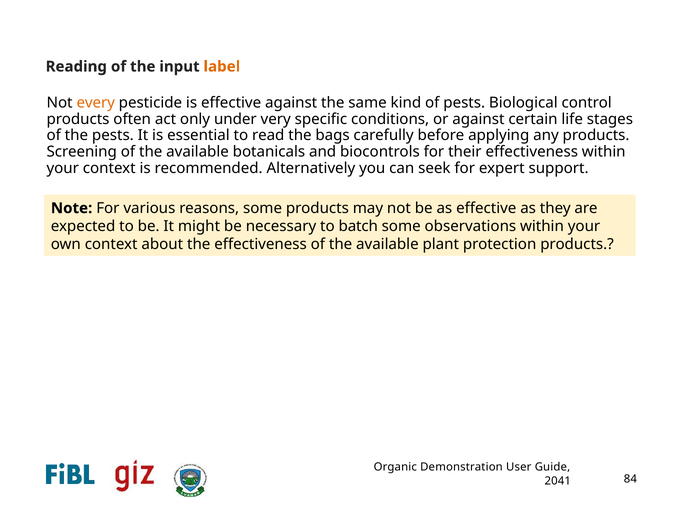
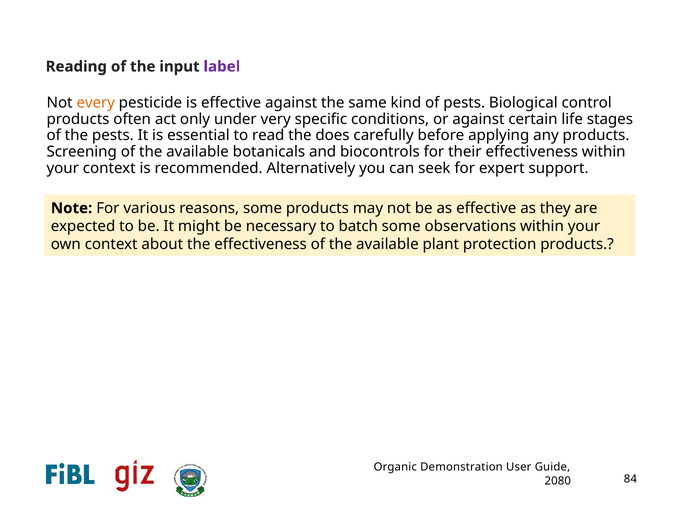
label colour: orange -> purple (222, 67)
bags: bags -> does (333, 136)
2041: 2041 -> 2080 (558, 481)
